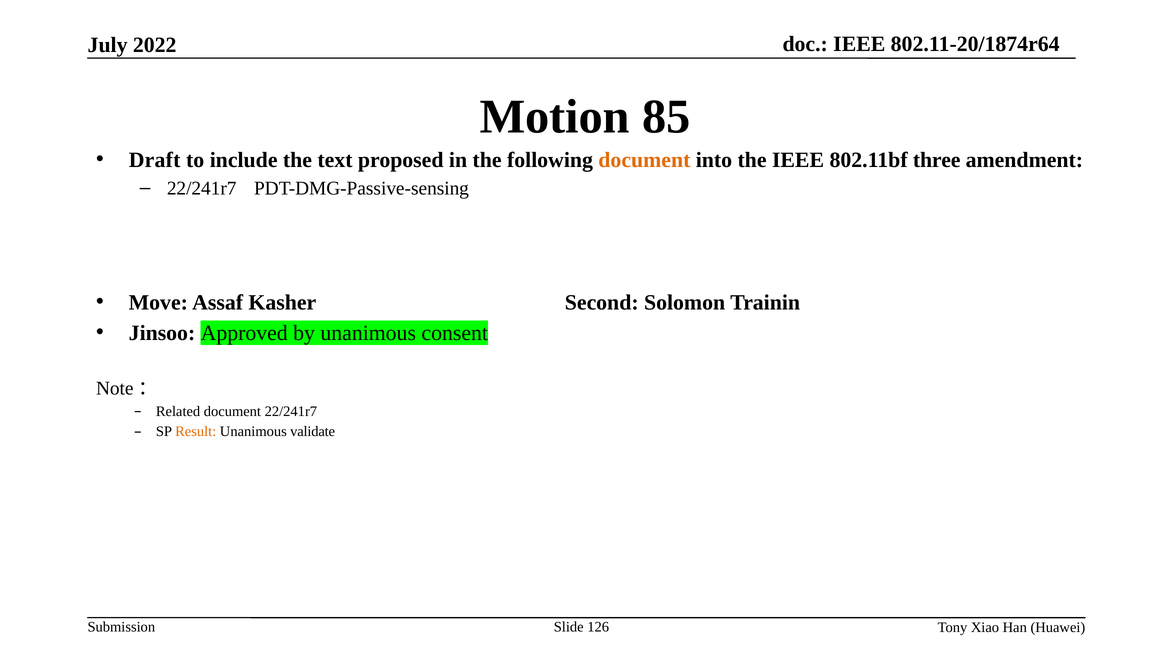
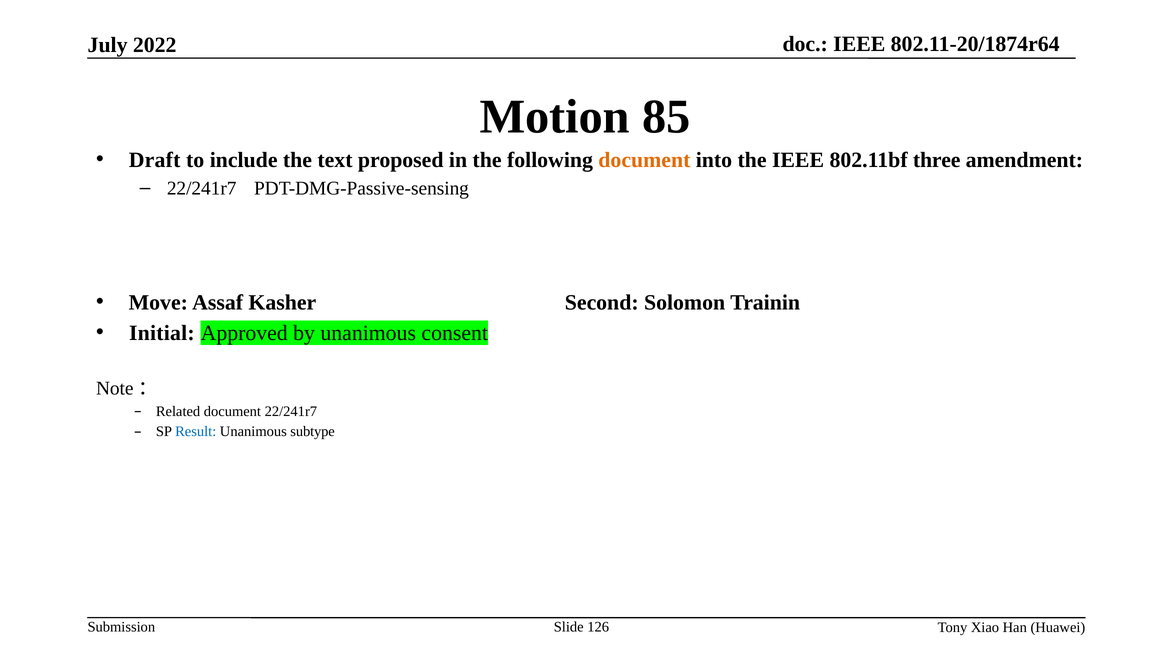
Jinsoo: Jinsoo -> Initial (162, 333)
Result colour: orange -> blue (196, 432)
validate: validate -> subtype (313, 432)
